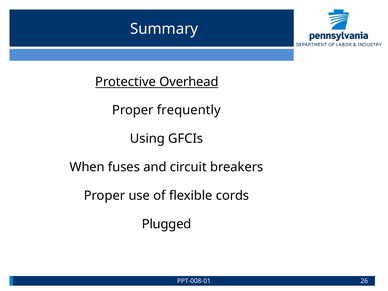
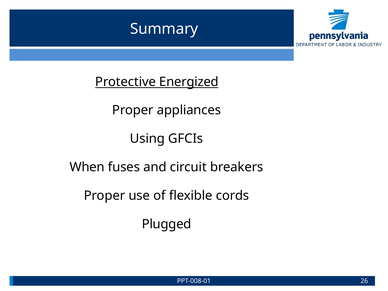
Overhead: Overhead -> Energized (189, 82)
frequently: frequently -> appliances (189, 110)
